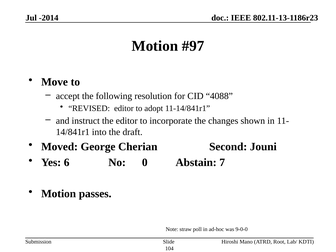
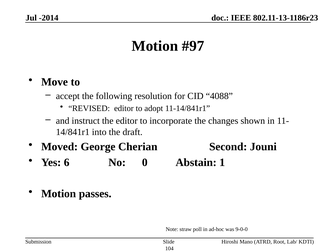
7: 7 -> 1 (222, 162)
